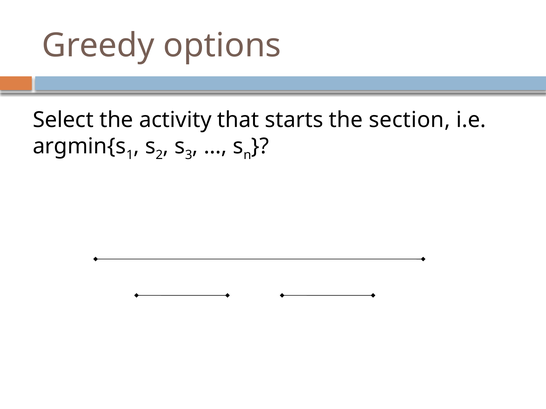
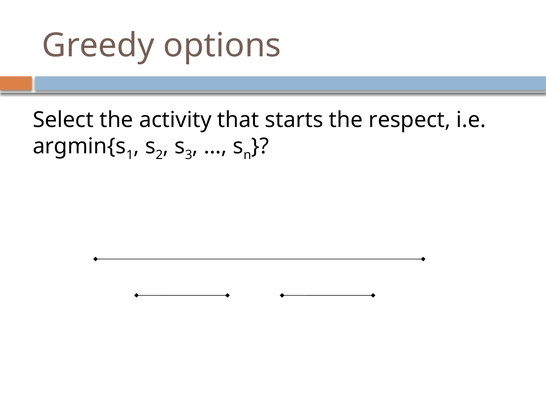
section: section -> respect (410, 120)
